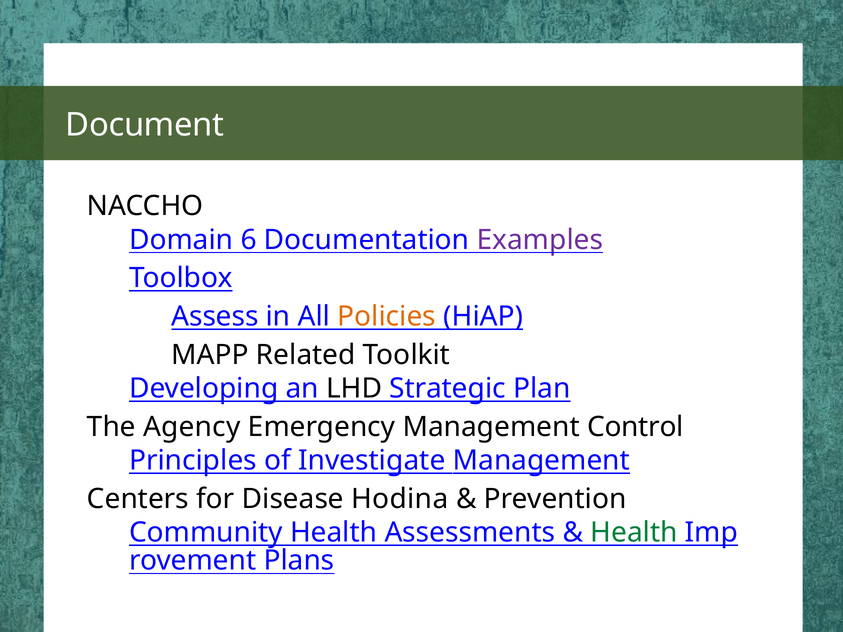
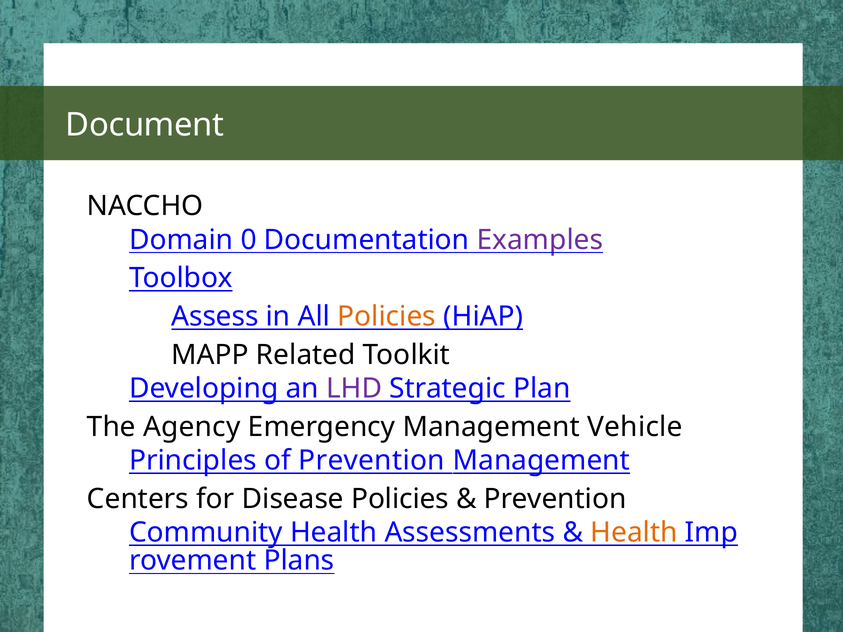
6: 6 -> 0 (249, 240)
LHD colour: black -> purple (354, 389)
Control: Control -> Vehicle (635, 427)
of Investigate: Investigate -> Prevention (372, 461)
Disease Hodina: Hodina -> Policies (400, 499)
Health colour: green -> orange (634, 533)
